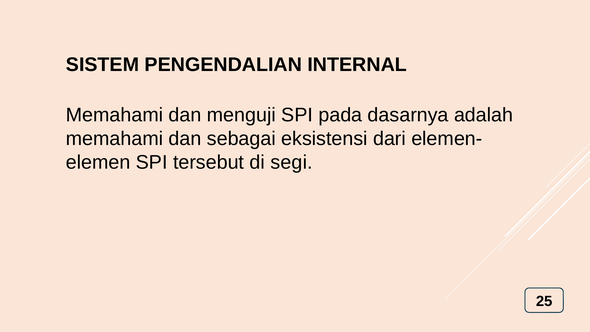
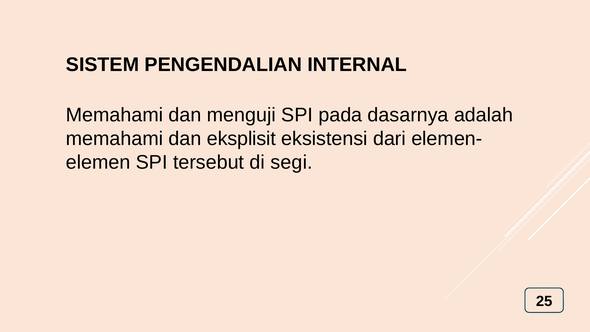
sebagai: sebagai -> eksplisit (241, 139)
